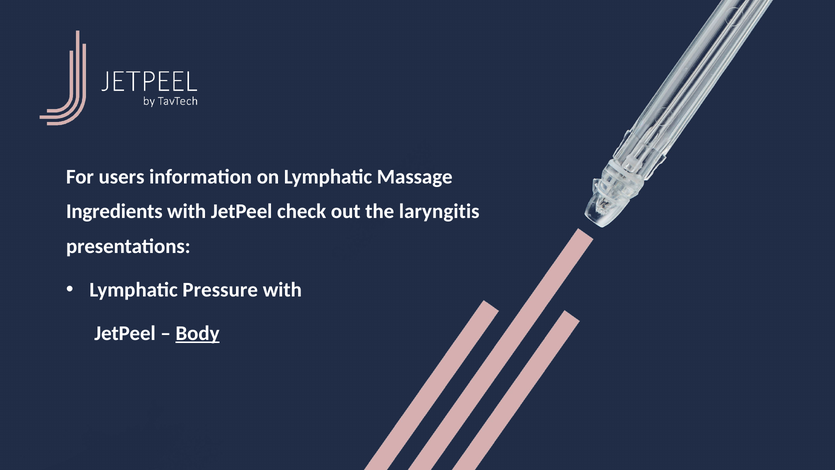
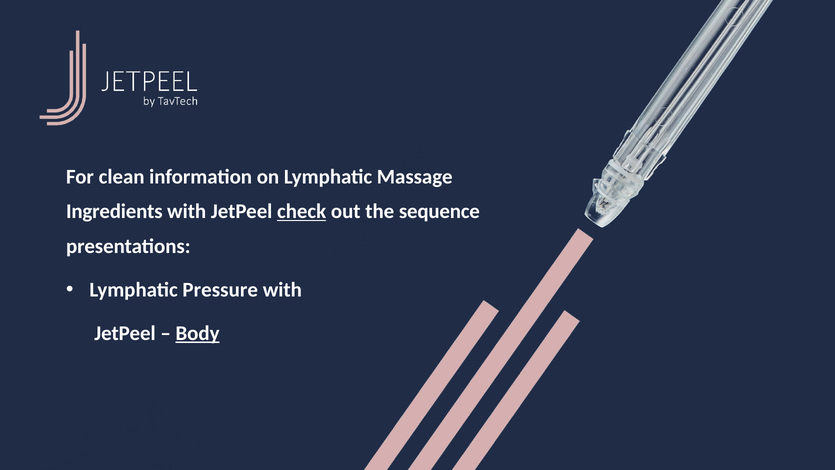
users: users -> clean (122, 177)
check underline: none -> present (302, 211)
laryngitis: laryngitis -> sequence (439, 211)
